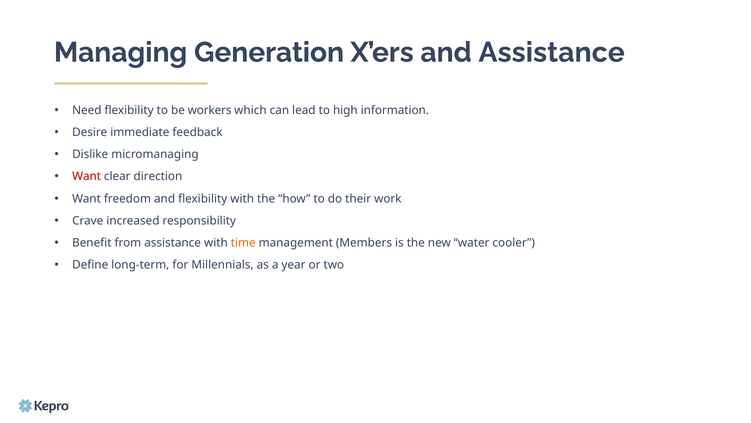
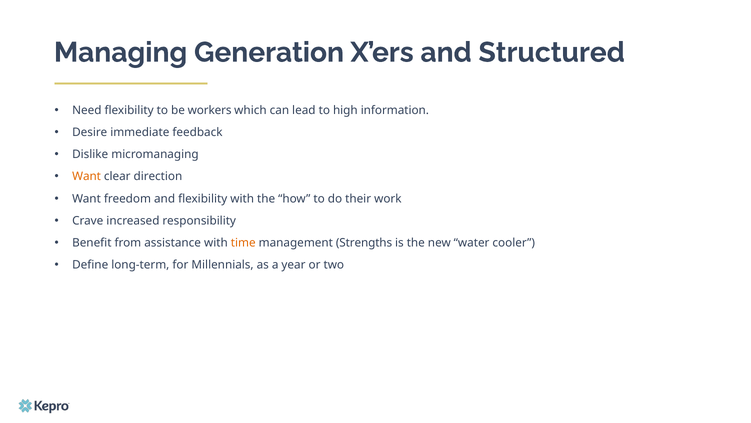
and Assistance: Assistance -> Structured (552, 52)
Want colour: red -> orange (87, 176)
Members: Members -> Strengths (364, 243)
